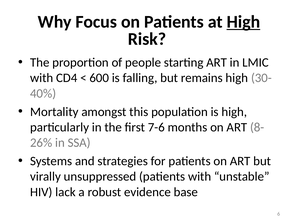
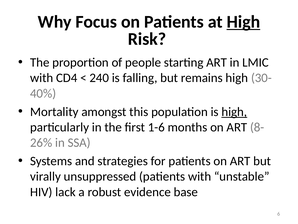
600: 600 -> 240 (99, 78)
high underline: none -> present (234, 112)
7-6: 7-6 -> 1-6 (156, 127)
